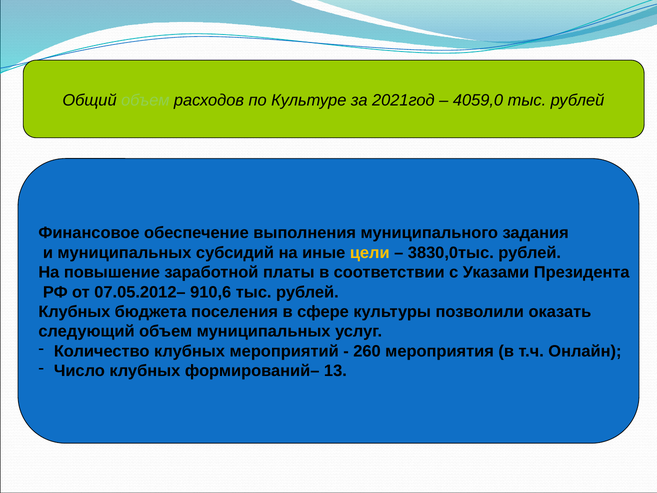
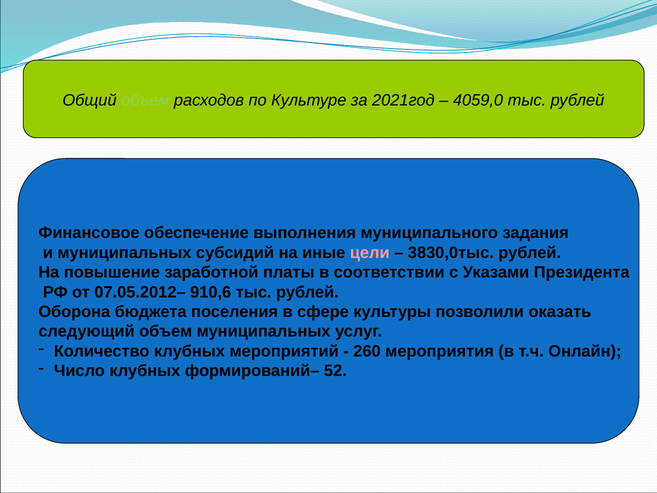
цели colour: yellow -> pink (370, 253)
Клубных: Клубных -> Оборона (74, 312)
13: 13 -> 52 (335, 371)
